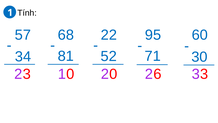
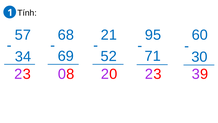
22: 22 -> 21 (109, 35)
81: 81 -> 69 (66, 56)
2 1: 1 -> 0 (62, 74)
3 0: 0 -> 8 (70, 74)
2 6: 6 -> 3 (157, 74)
2 3: 3 -> 9 (204, 74)
